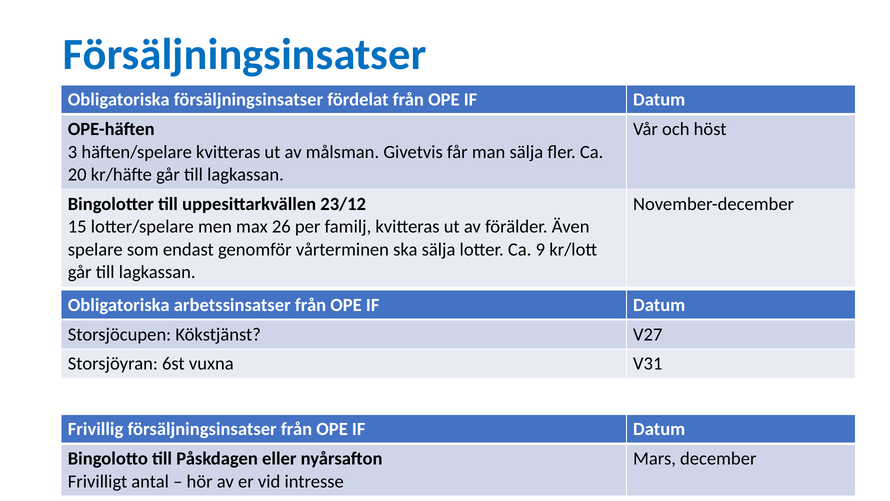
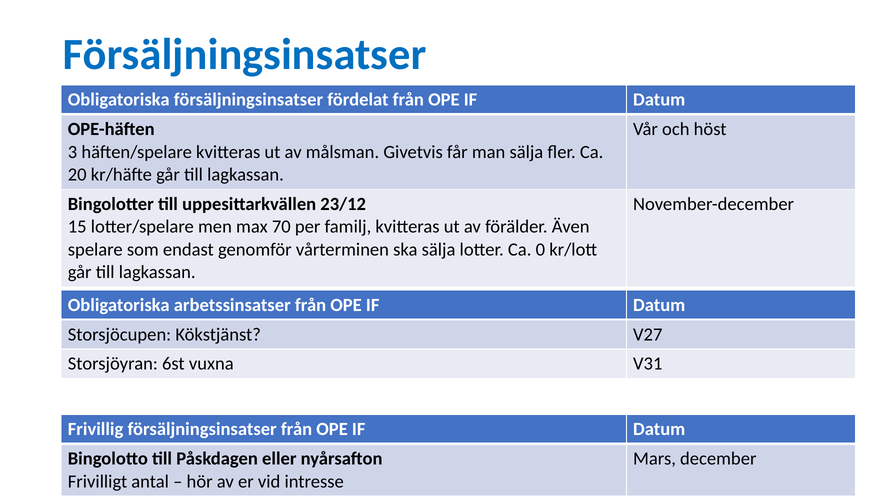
26: 26 -> 70 (281, 227)
9: 9 -> 0 (540, 249)
